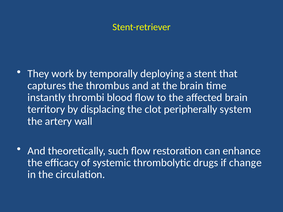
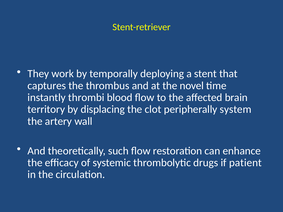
the brain: brain -> novel (192, 86)
change: change -> patient (245, 163)
